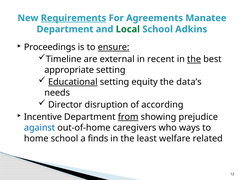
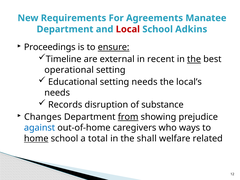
Requirements underline: present -> none (74, 18)
Local colour: green -> red (128, 29)
appropriate: appropriate -> operational (69, 70)
Educational underline: present -> none (73, 82)
setting equity: equity -> needs (145, 82)
data’s: data’s -> local’s (189, 82)
Director: Director -> Records (65, 105)
according: according -> substance (162, 105)
Incentive: Incentive -> Changes (43, 117)
home underline: none -> present (36, 139)
finds: finds -> total (98, 139)
least: least -> shall (147, 139)
